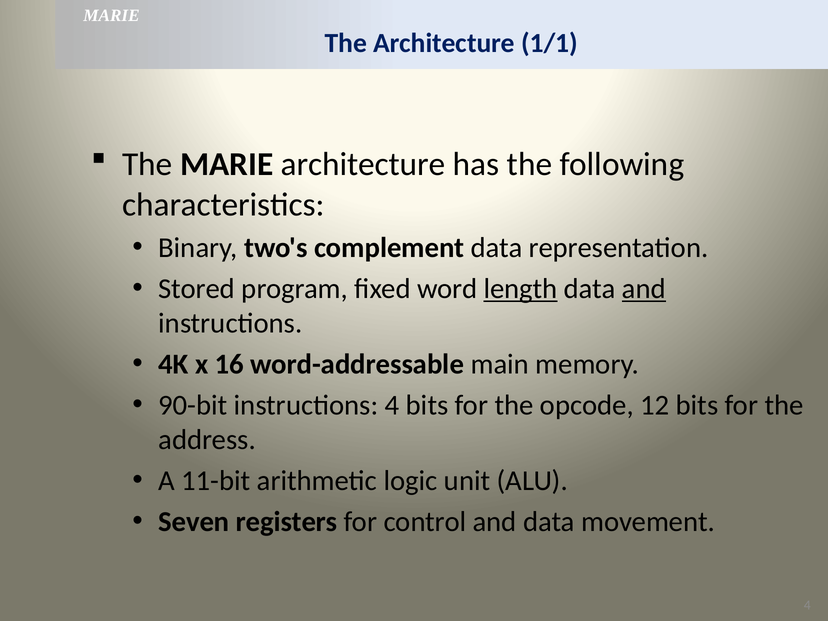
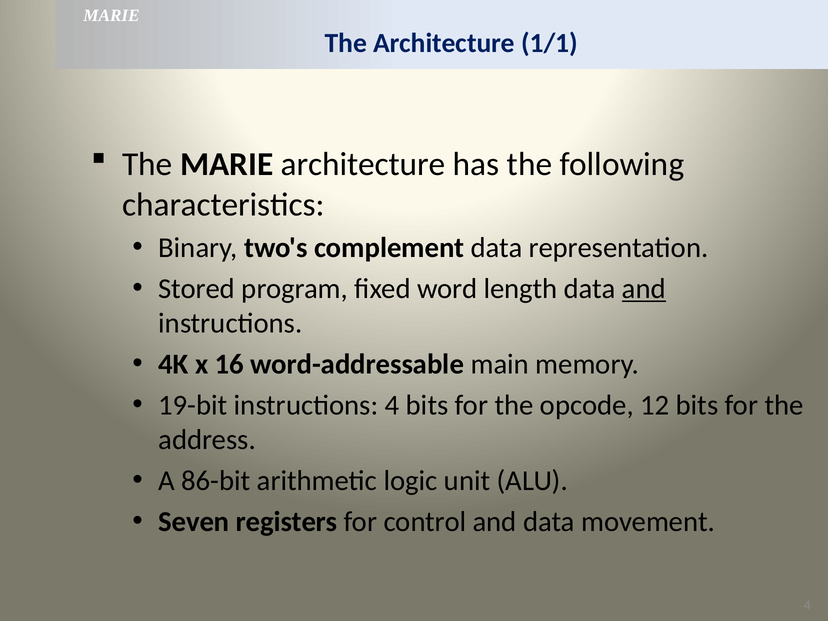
length underline: present -> none (521, 289)
90-bit: 90-bit -> 19-bit (193, 405)
11-bit: 11-bit -> 86-bit (216, 481)
